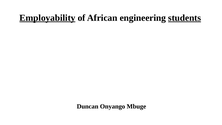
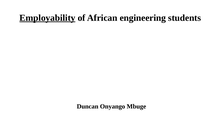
students underline: present -> none (185, 18)
